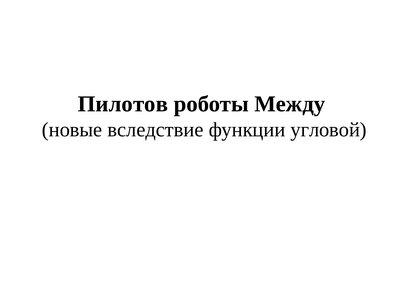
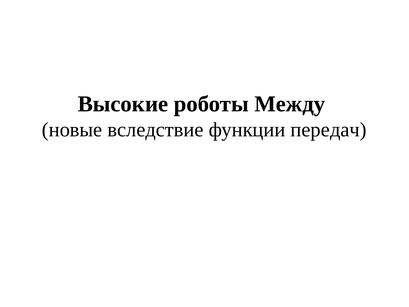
Пилотов: Пилотов -> Высокие (123, 104)
угловой: угловой -> передач (329, 130)
